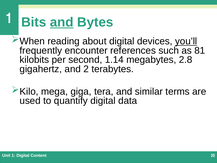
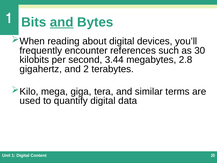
you’ll underline: present -> none (186, 41)
81: 81 -> 30 (200, 50)
1.14: 1.14 -> 3.44 (114, 60)
